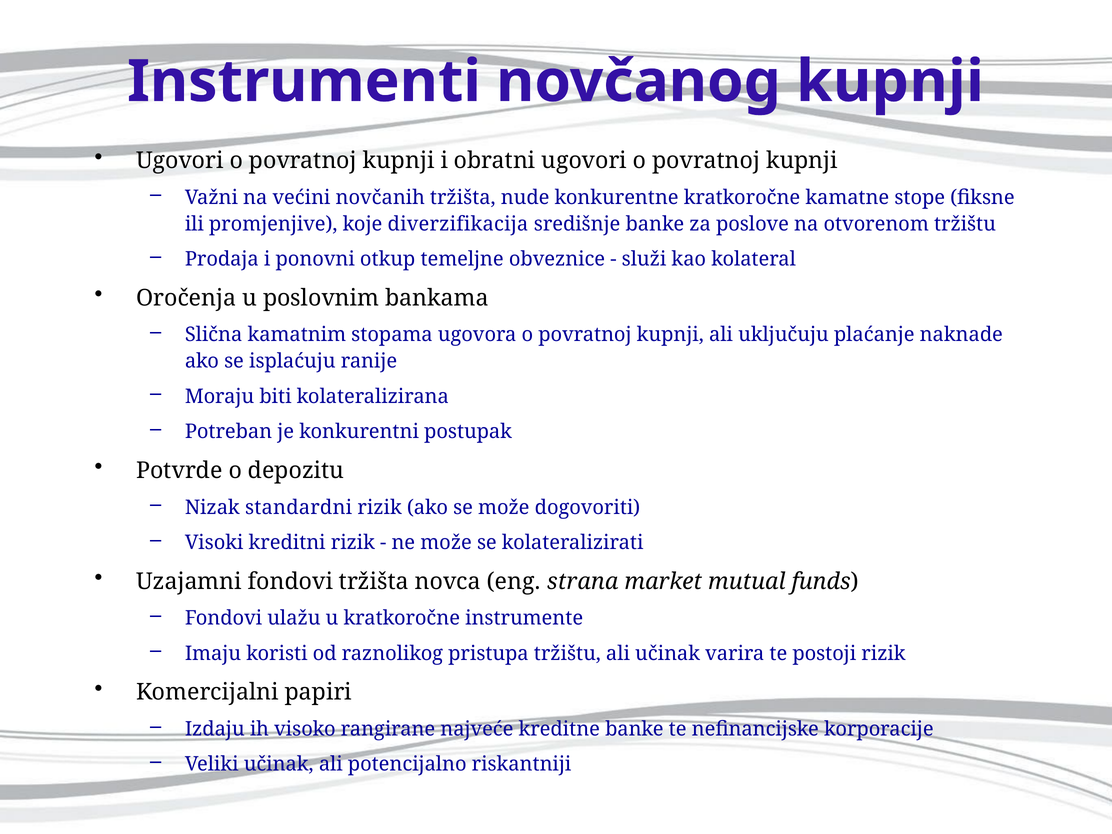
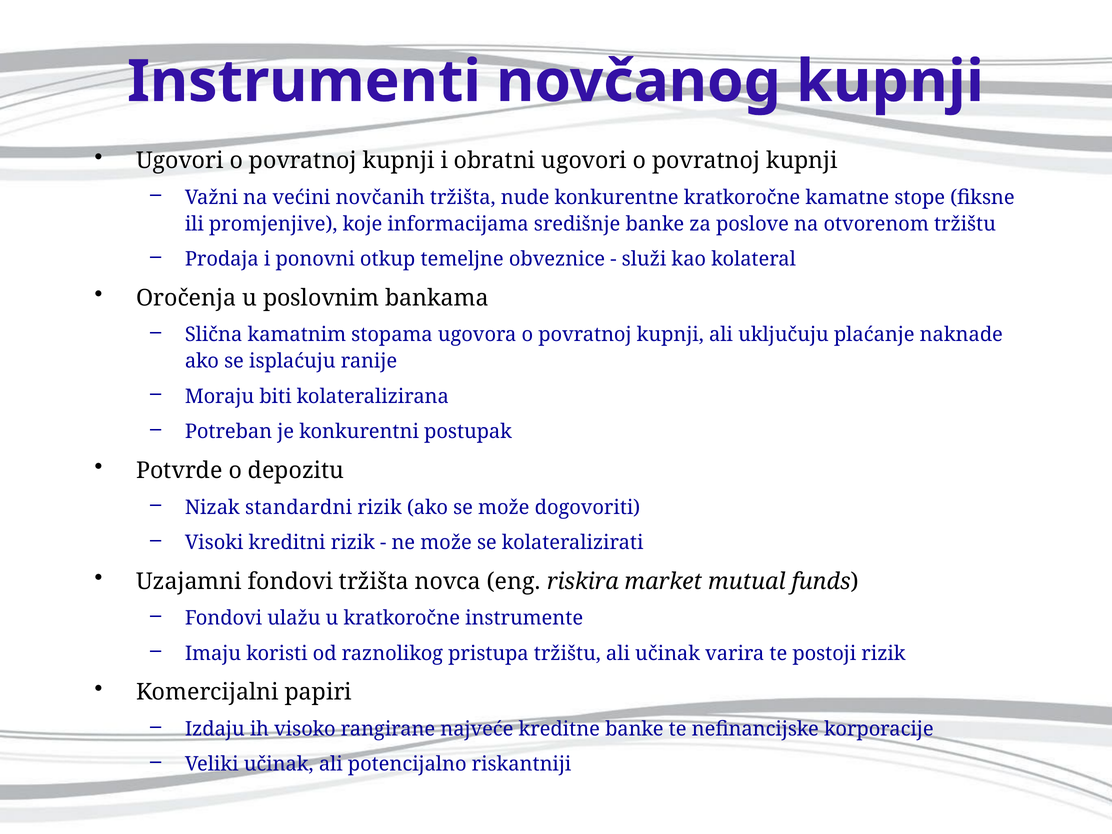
diverzifikacija: diverzifikacija -> informacijama (458, 224)
strana: strana -> riskira (583, 581)
